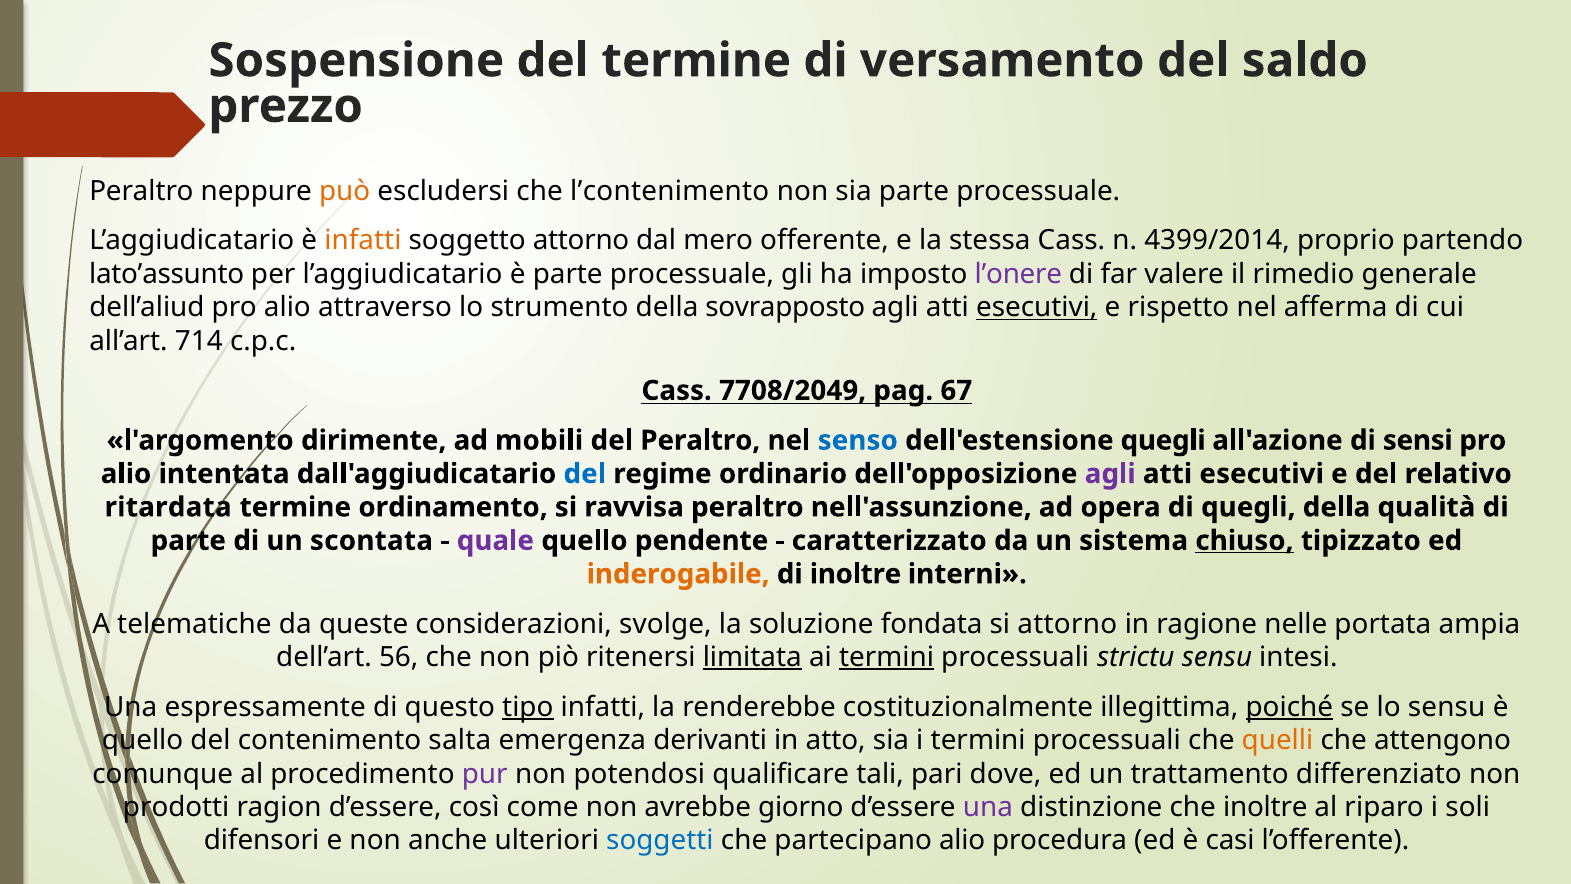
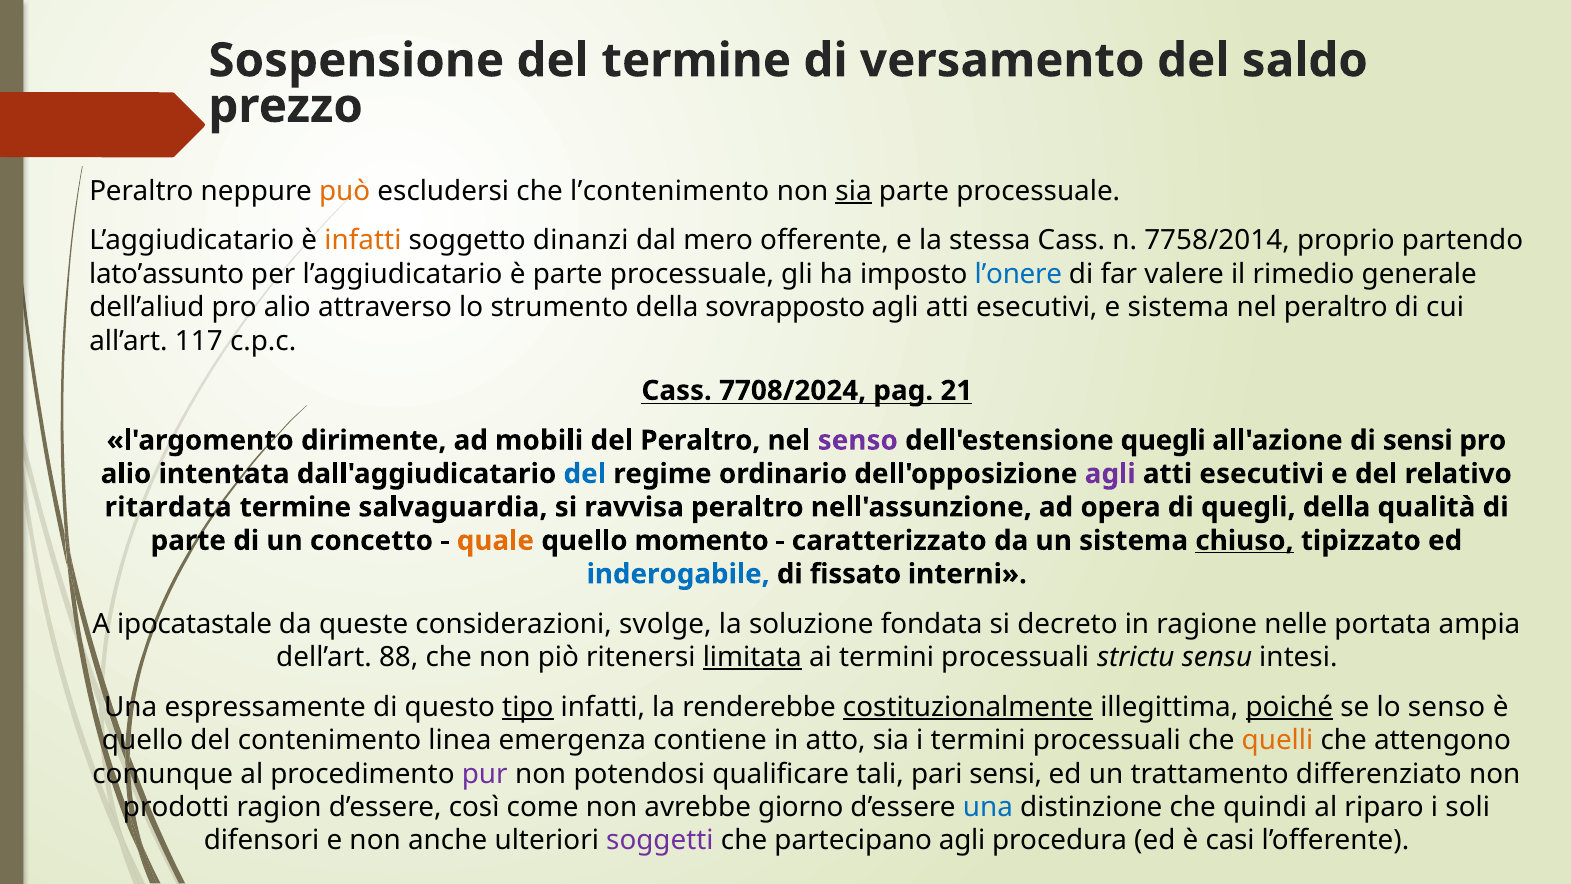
sia underline: none -> present (854, 191)
soggetto attorno: attorno -> dinanzi (581, 241)
4399/2014: 4399/2014 -> 7758/2014 (1217, 241)
l’onere colour: purple -> blue (1018, 274)
esecutivi underline: present -> none (1037, 307)
e rispetto: rispetto -> sistema (1178, 307)
nel afferma: afferma -> peraltro (1336, 307)
714: 714 -> 117 (199, 341)
7708/2049: 7708/2049 -> 7708/2024 (793, 390)
67: 67 -> 21 (956, 390)
senso colour: blue -> purple (858, 440)
ordinamento: ordinamento -> salvaguardia (453, 507)
scontata: scontata -> concetto (372, 540)
quale colour: purple -> orange (495, 540)
pendente: pendente -> momento (702, 540)
inderogabile colour: orange -> blue (678, 574)
di inoltre: inoltre -> fissato (855, 574)
telematiche: telematiche -> ipocatastale (195, 624)
si attorno: attorno -> decreto (1067, 624)
56: 56 -> 88 (399, 657)
termini underline: present -> none (887, 657)
costituzionalmente underline: none -> present (968, 707)
lo sensu: sensu -> senso (1447, 707)
salta: salta -> linea (460, 740)
derivanti: derivanti -> contiene (710, 740)
pari dove: dove -> sensi (1006, 774)
una colour: purple -> blue (988, 807)
che inoltre: inoltre -> quindi (1265, 807)
soggetti colour: blue -> purple (660, 840)
partecipano alio: alio -> agli (962, 840)
